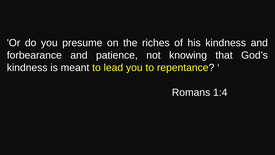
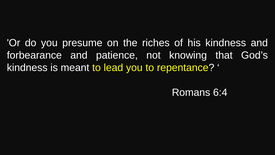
1:4: 1:4 -> 6:4 (220, 92)
